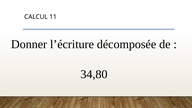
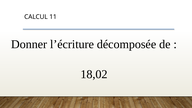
34,80: 34,80 -> 18,02 (94, 74)
